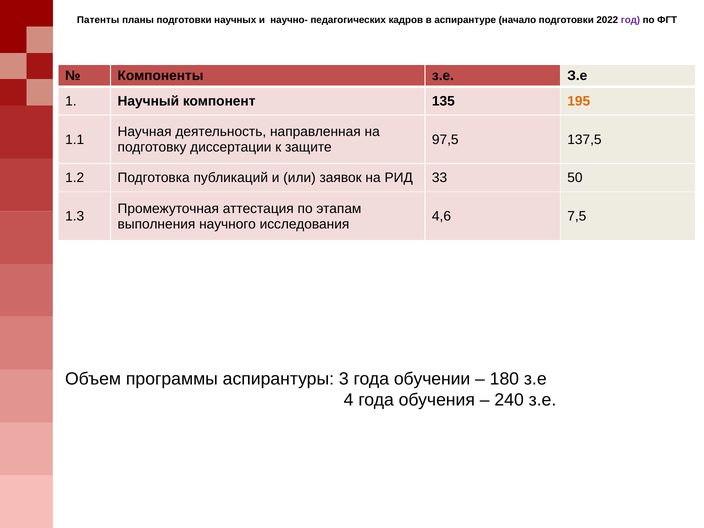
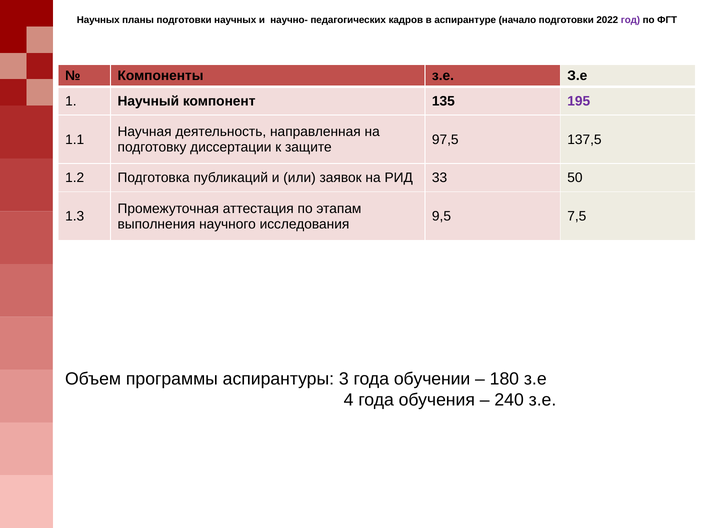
Патенты: Патенты -> Научных (98, 20)
195 colour: orange -> purple (579, 101)
4,6: 4,6 -> 9,5 (441, 216)
